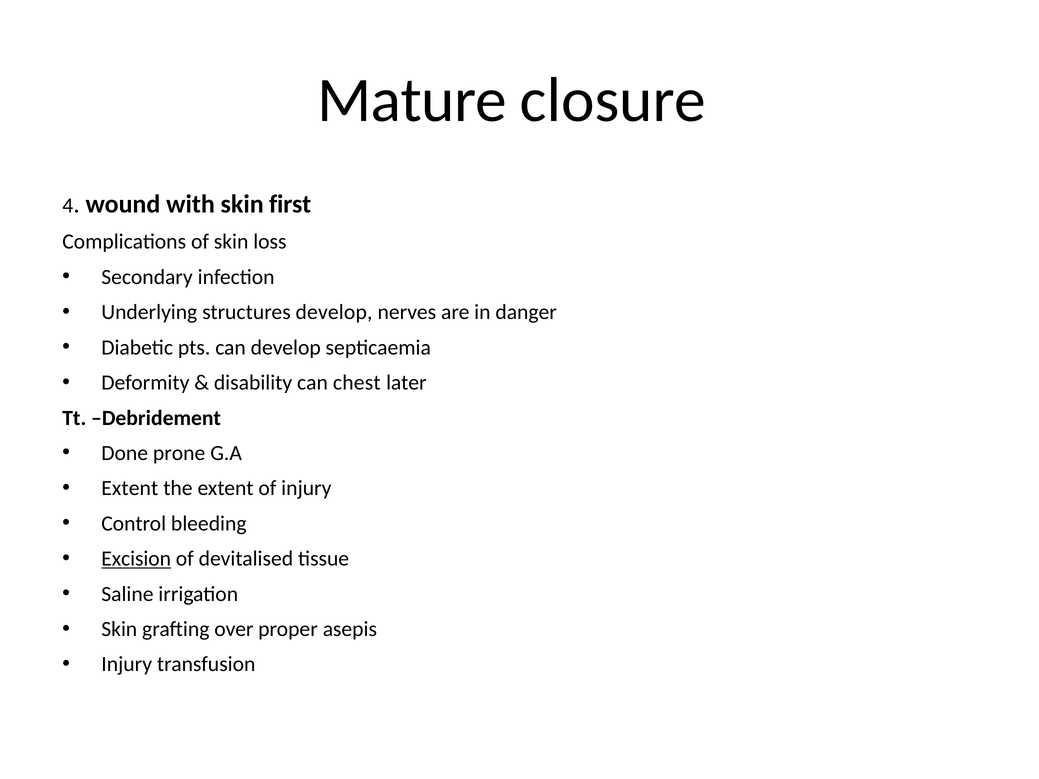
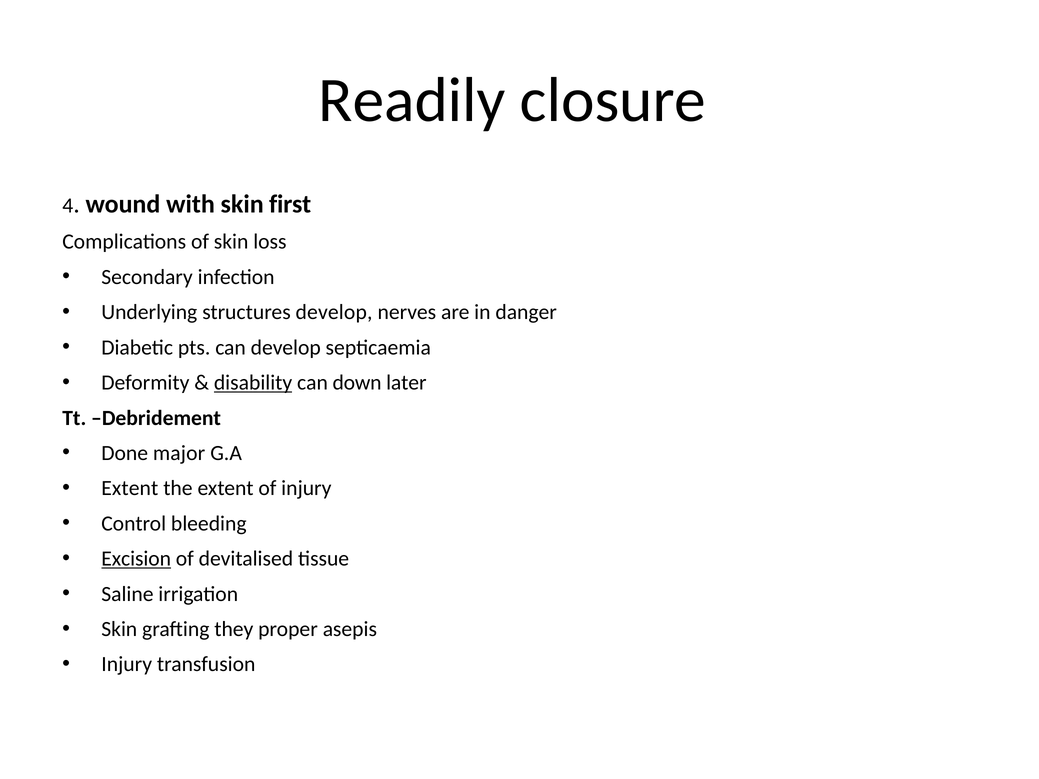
Mature: Mature -> Readily (412, 101)
disability underline: none -> present (253, 383)
chest: chest -> down (357, 383)
prone: prone -> major (179, 453)
over: over -> they (234, 629)
